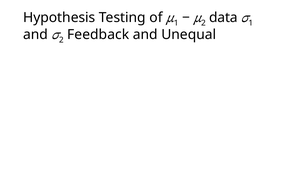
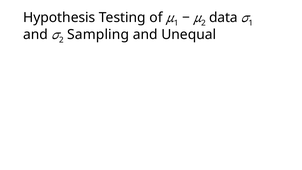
Feedback: Feedback -> Sampling (98, 34)
